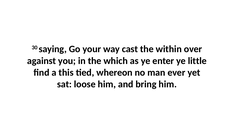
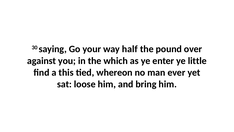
cast: cast -> half (130, 49)
within: within -> pound (169, 49)
